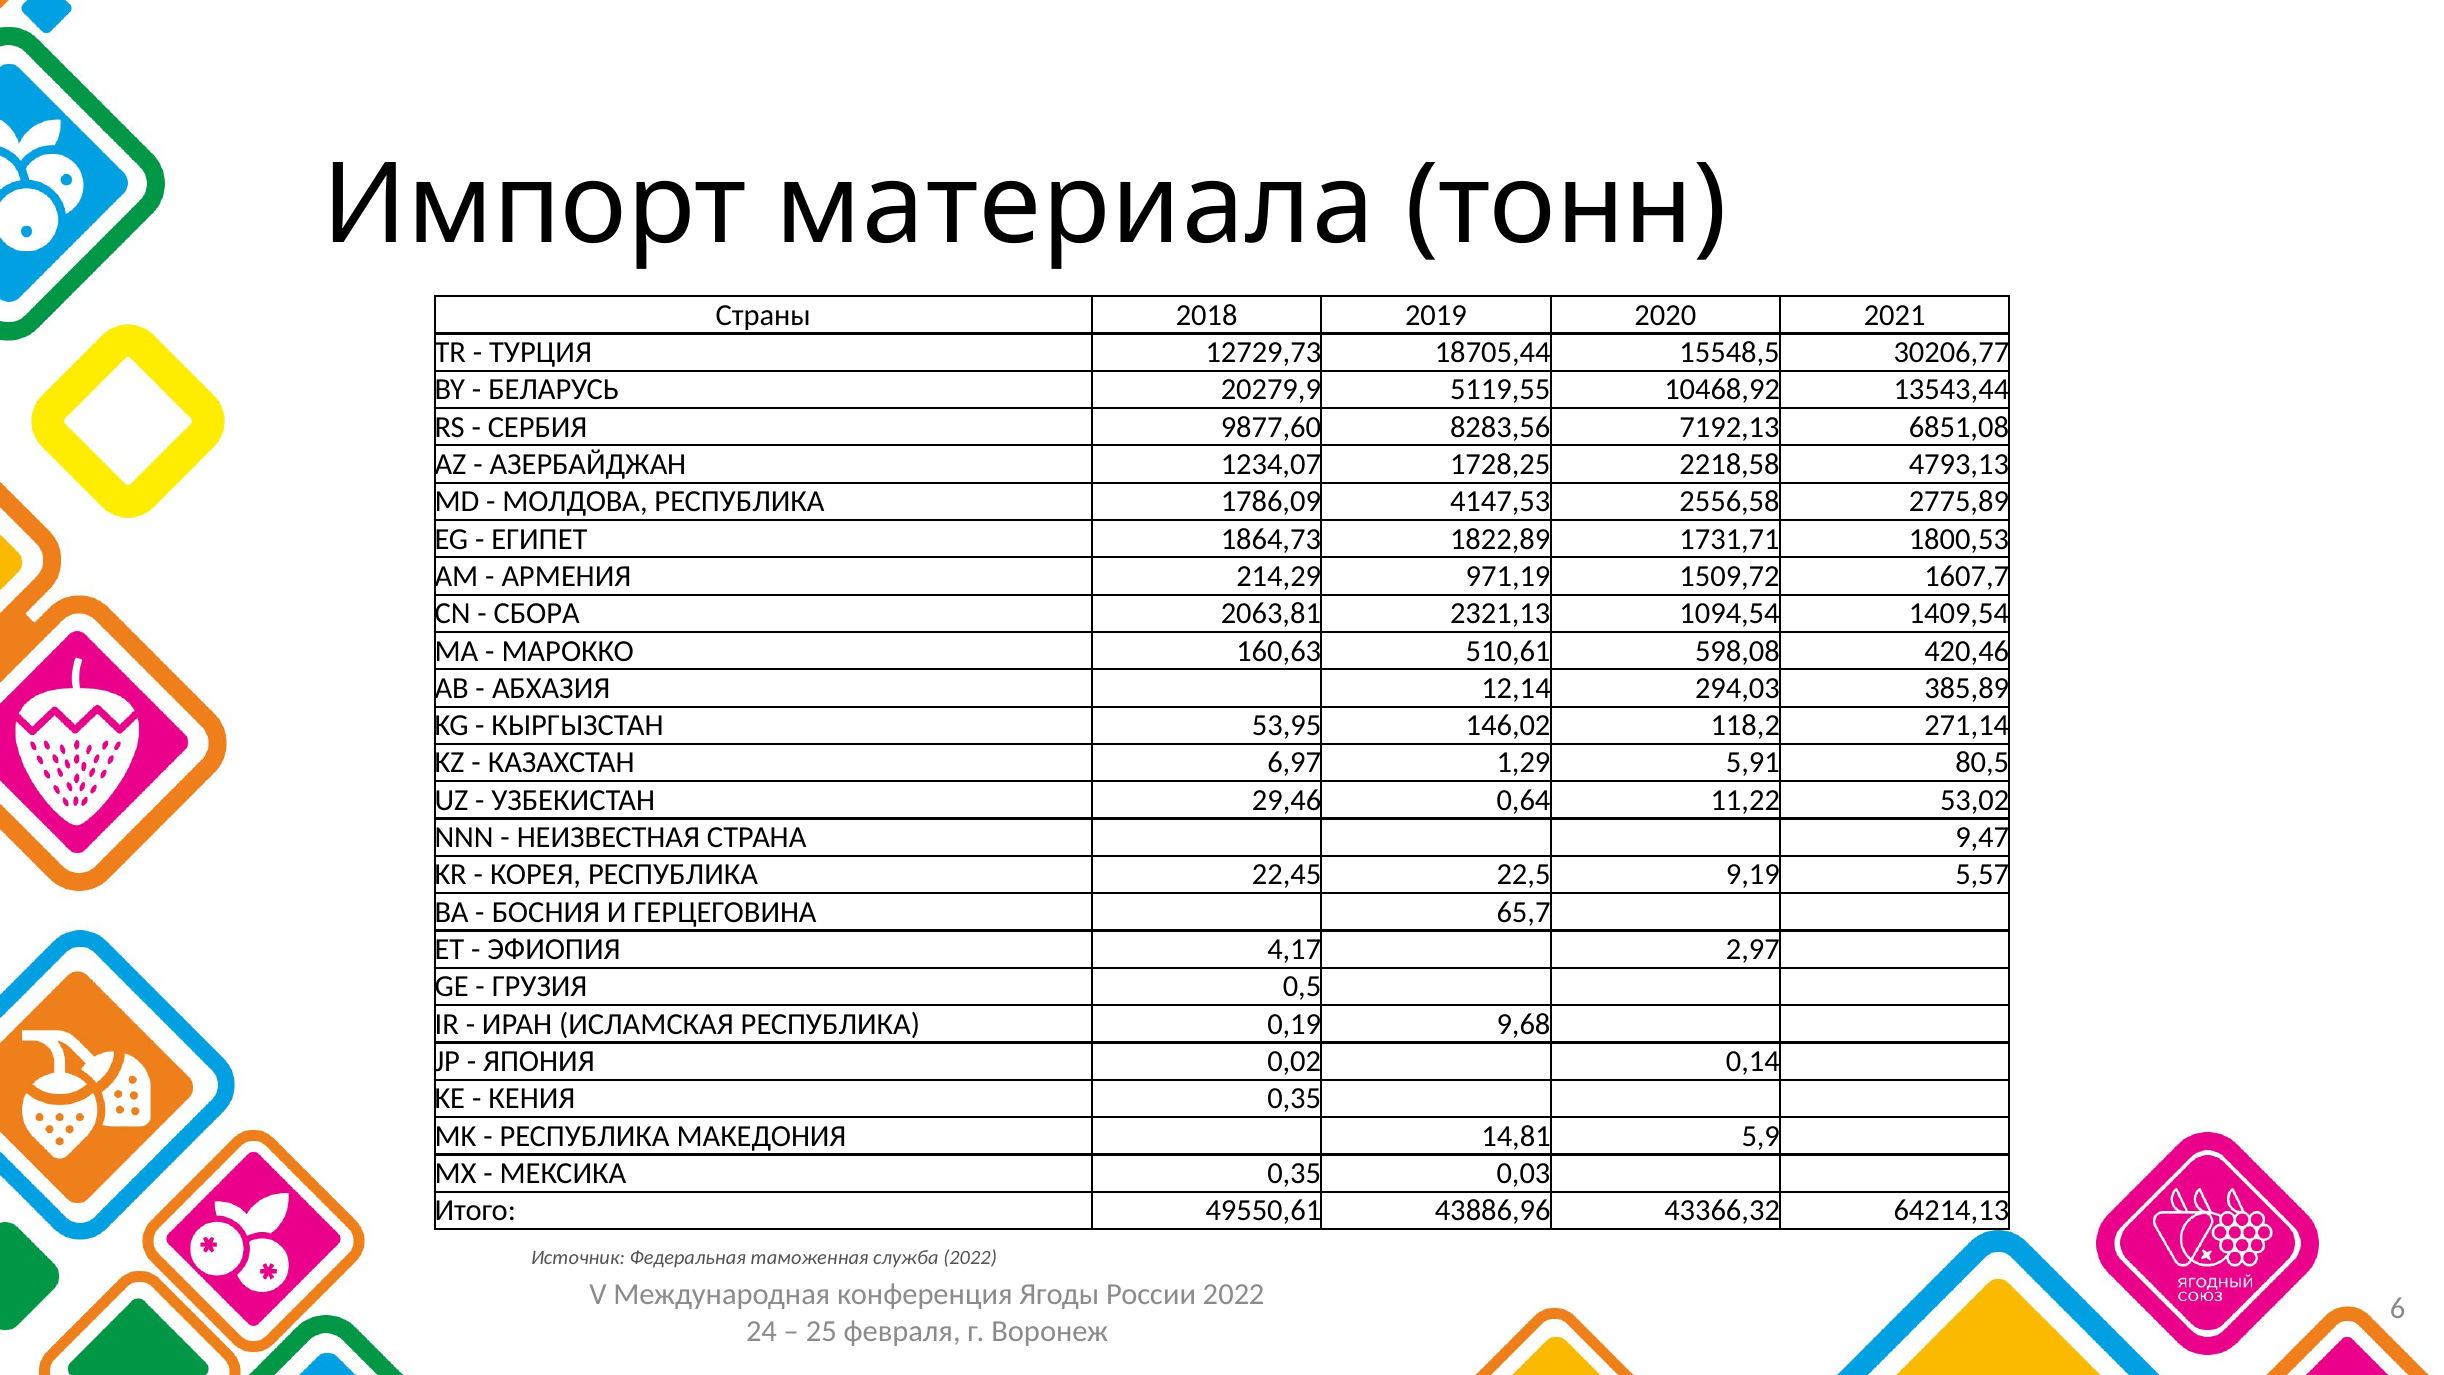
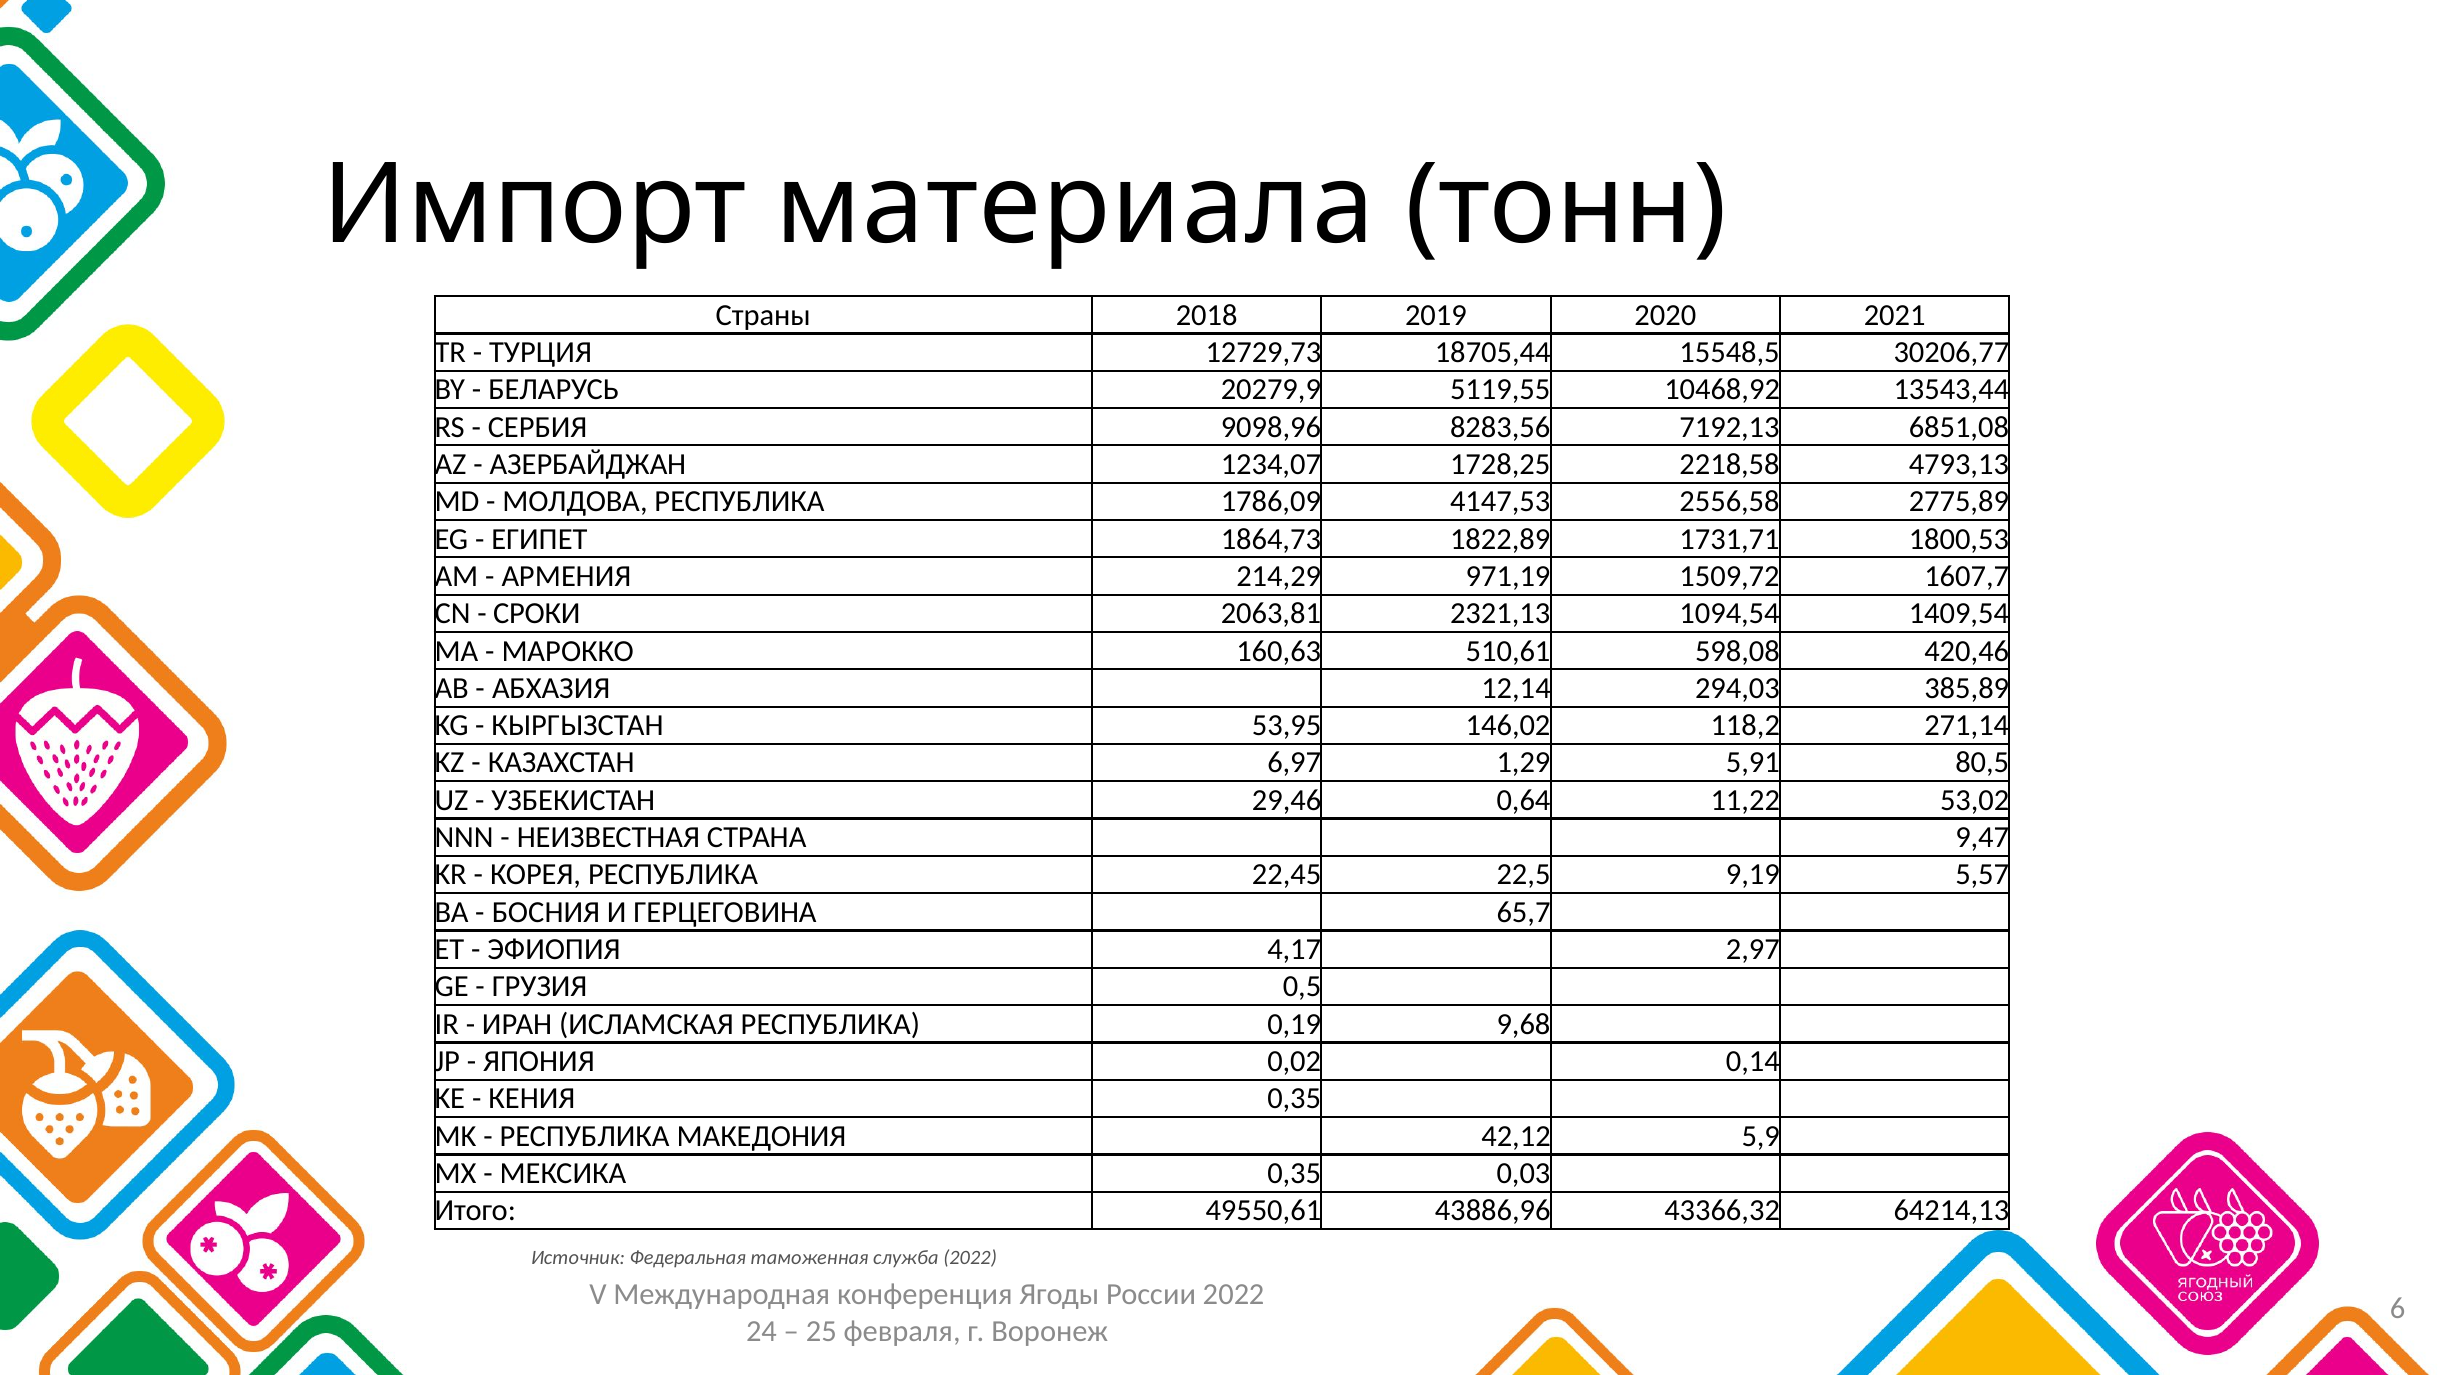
9877,60: 9877,60 -> 9098,96 (1271, 427)
СБОРА: СБОРА -> СРОКИ (537, 614)
14,81: 14,81 -> 42,12 (1516, 1136)
